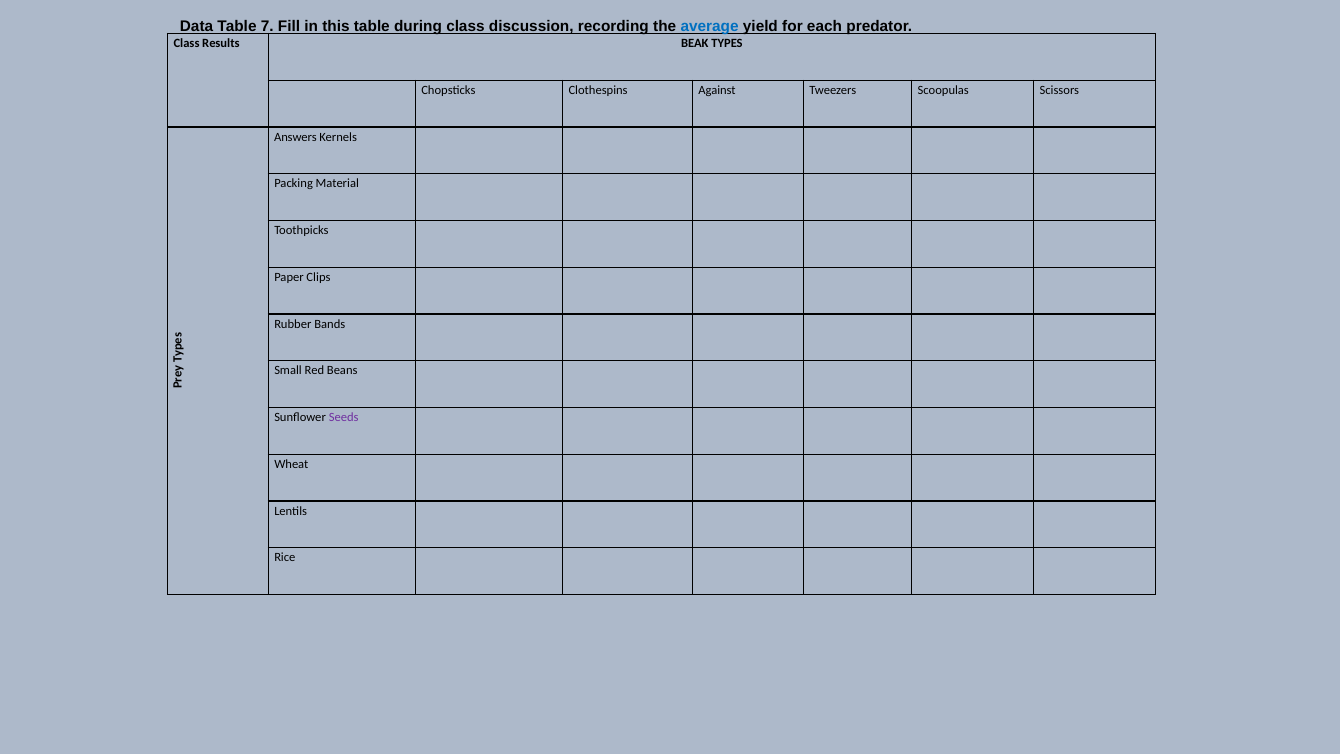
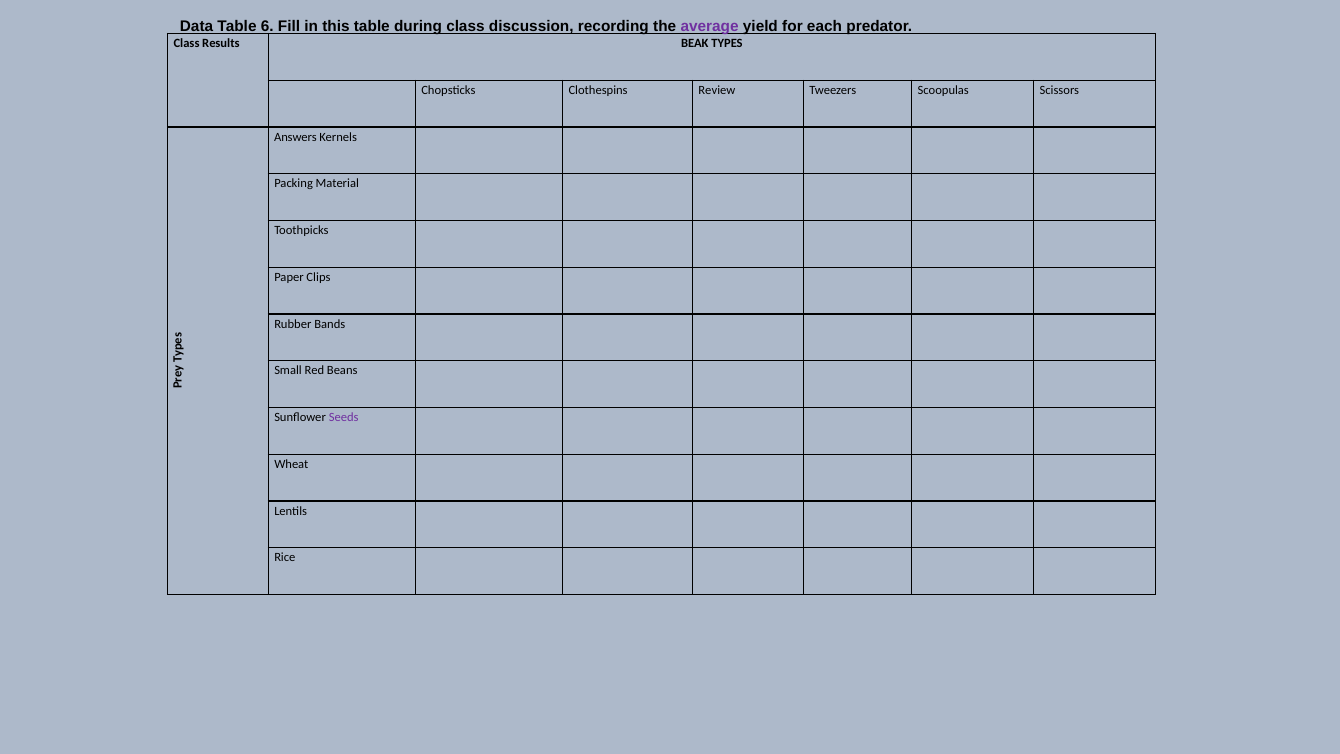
7: 7 -> 6 (267, 26)
average colour: blue -> purple (710, 26)
Against: Against -> Review (717, 90)
